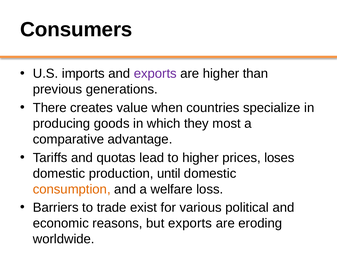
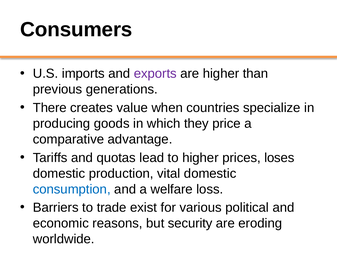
most: most -> price (227, 123)
until: until -> vital (169, 173)
consumption colour: orange -> blue (72, 189)
but exports: exports -> security (190, 223)
